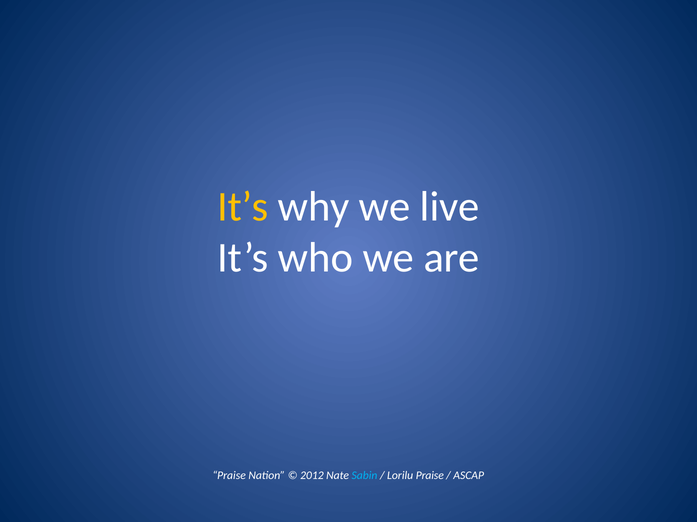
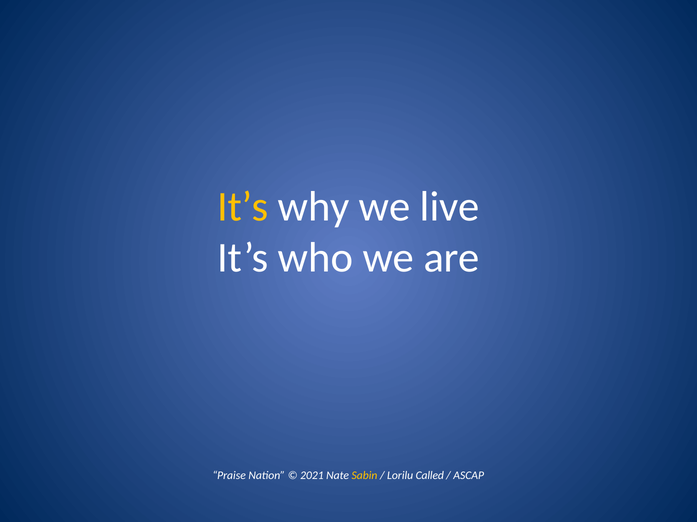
2012: 2012 -> 2021 (312, 476)
Sabin colour: light blue -> yellow (364, 476)
Lorilu Praise: Praise -> Called (430, 476)
